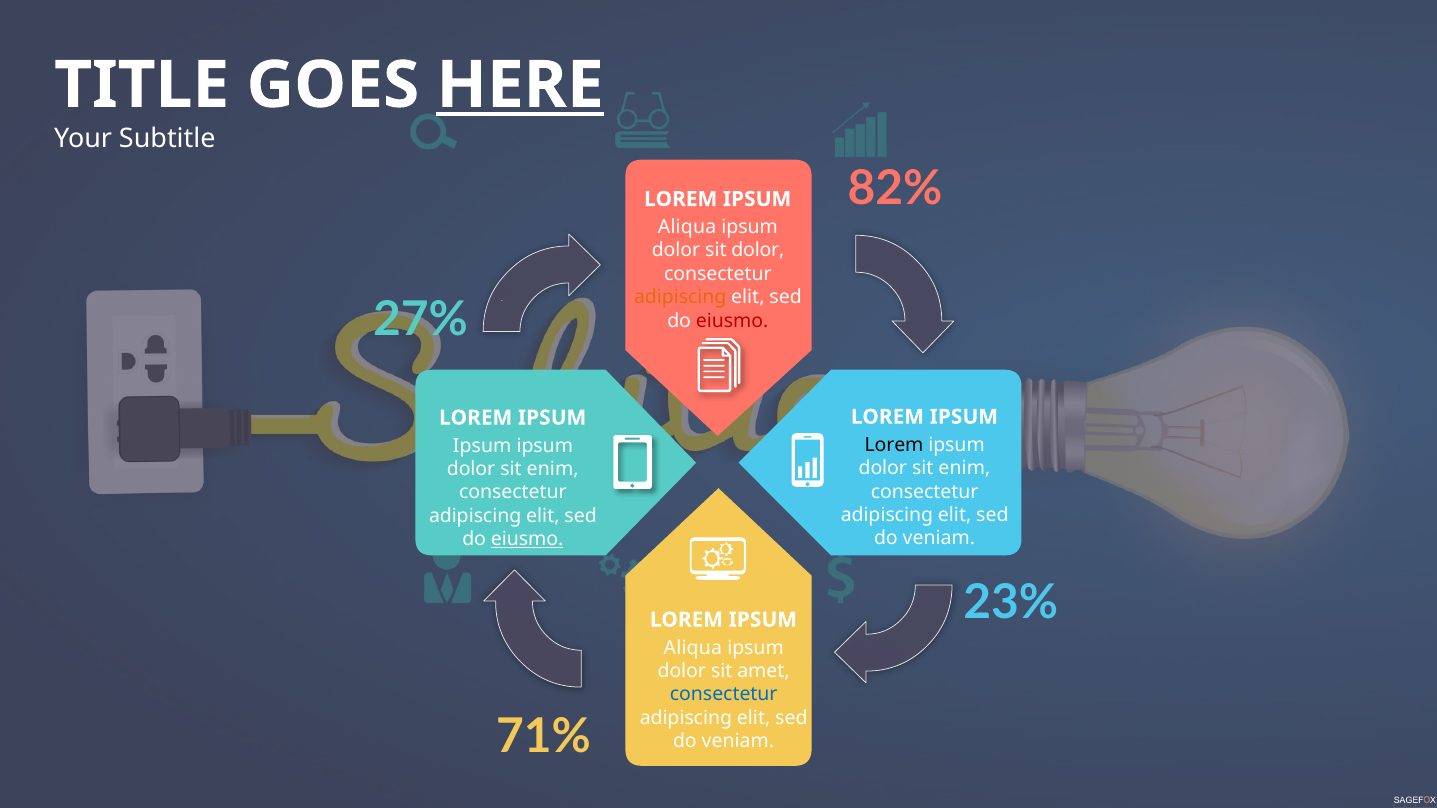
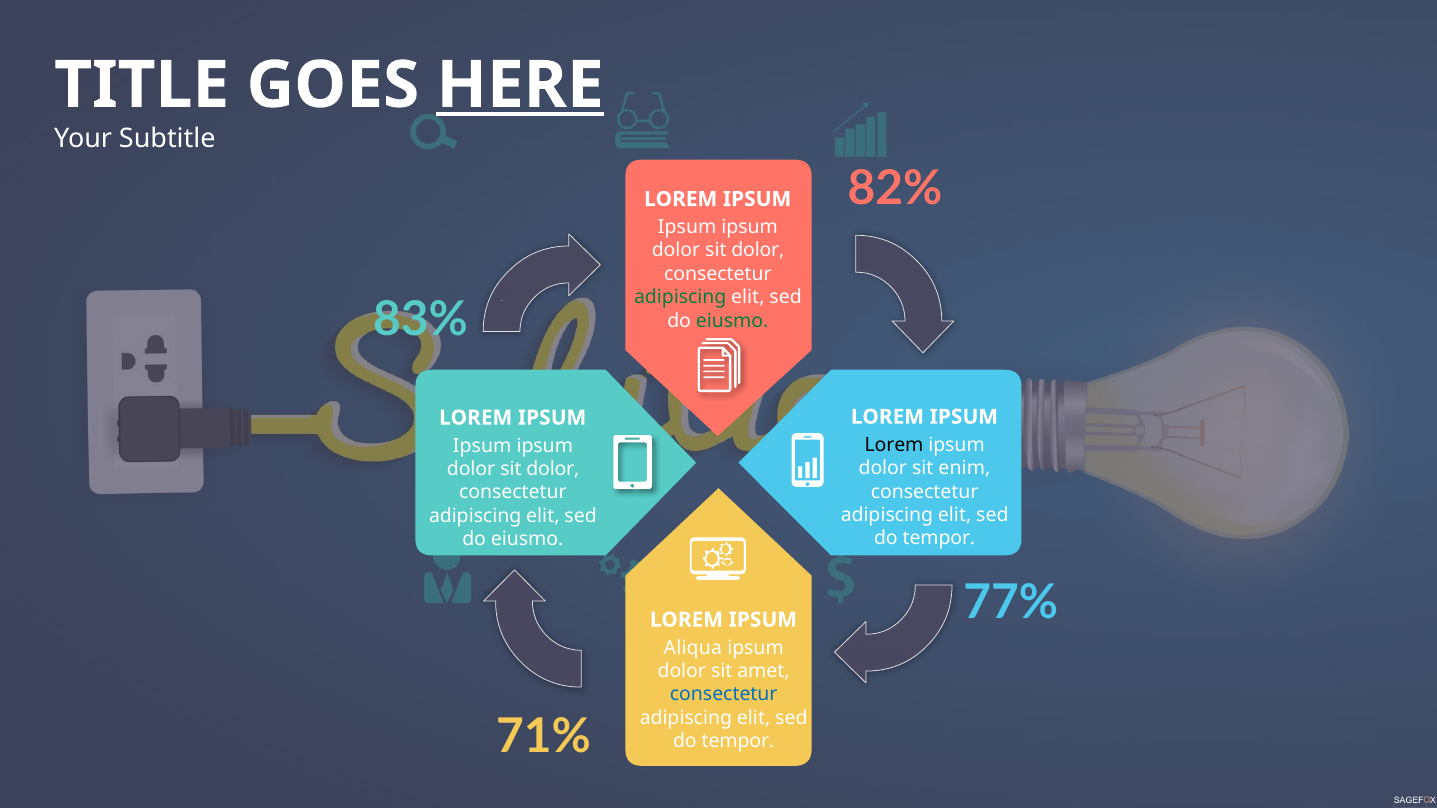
Aliqua: Aliqua -> Ipsum (687, 227)
adipiscing colour: orange -> green (680, 297)
27%: 27% -> 83% (420, 320)
eiusmo colour: red -> green (732, 321)
enim: enim -> dolor (553, 469)
veniam: veniam -> tempor (939, 539)
eiusmo underline: present -> none (527, 539)
23%: 23% -> 77% (1011, 603)
veniam: veniam -> tempor (738, 742)
